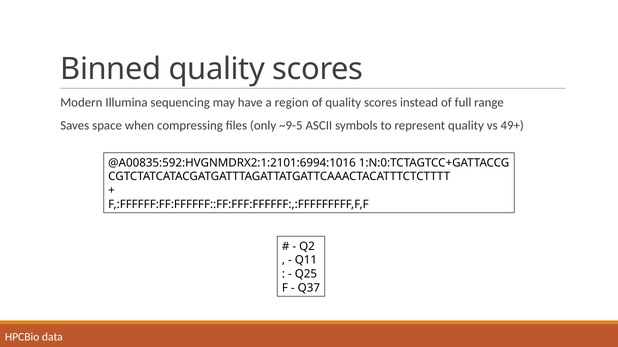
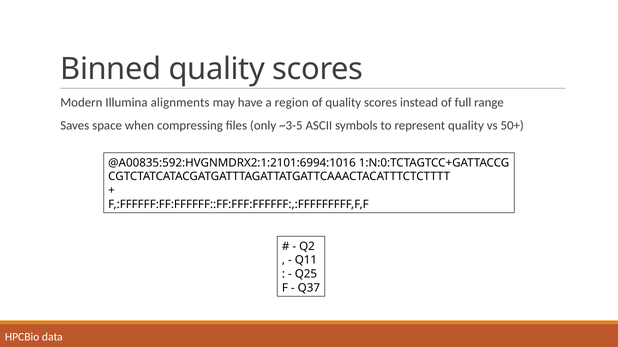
sequencing: sequencing -> alignments (180, 103)
~9-5: ~9-5 -> ~3-5 (291, 126)
49+: 49+ -> 50+ (512, 126)
